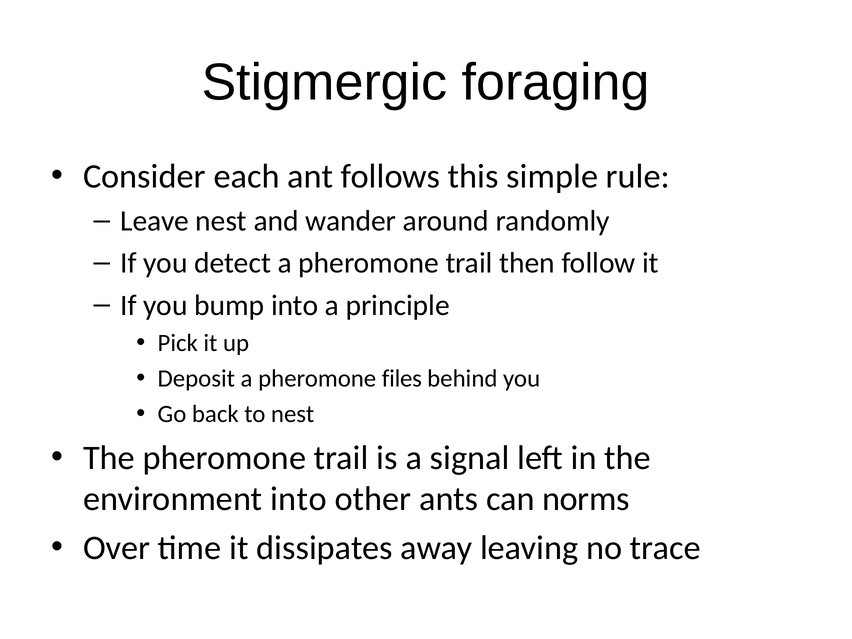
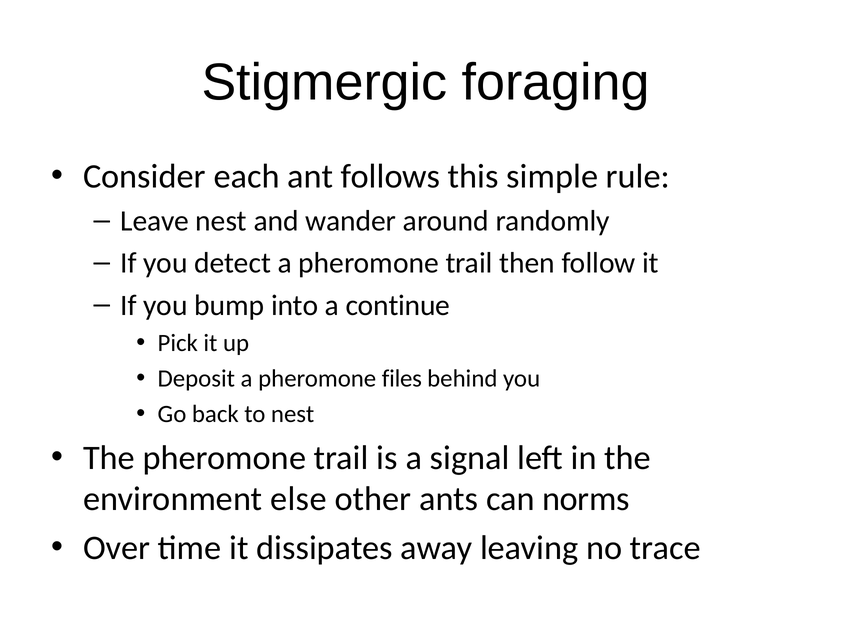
principle: principle -> continue (398, 305)
environment into: into -> else (298, 499)
